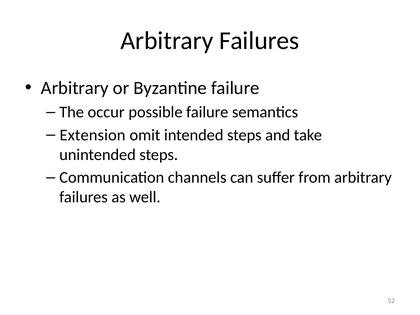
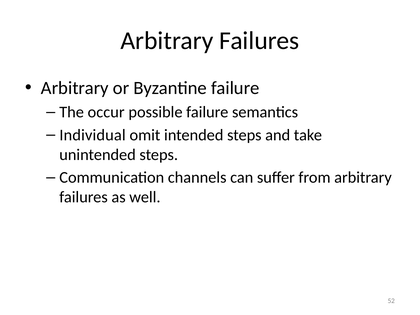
Extension: Extension -> Individual (93, 135)
